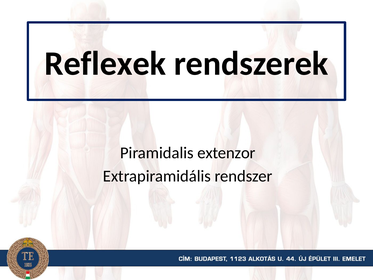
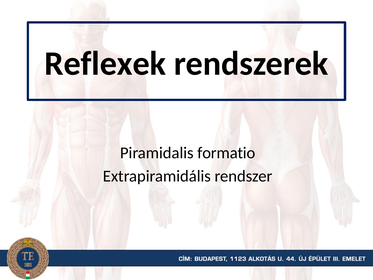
extenzor: extenzor -> formatio (226, 153)
